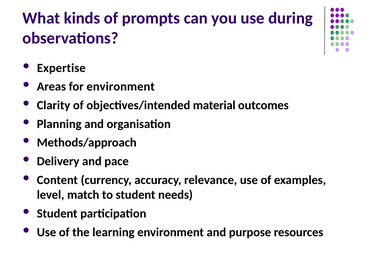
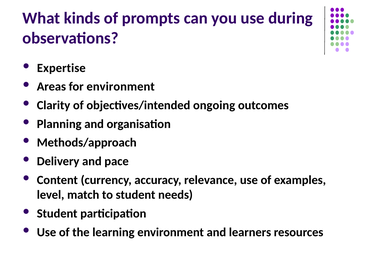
material: material -> ongoing (214, 105)
purpose: purpose -> learners (250, 232)
